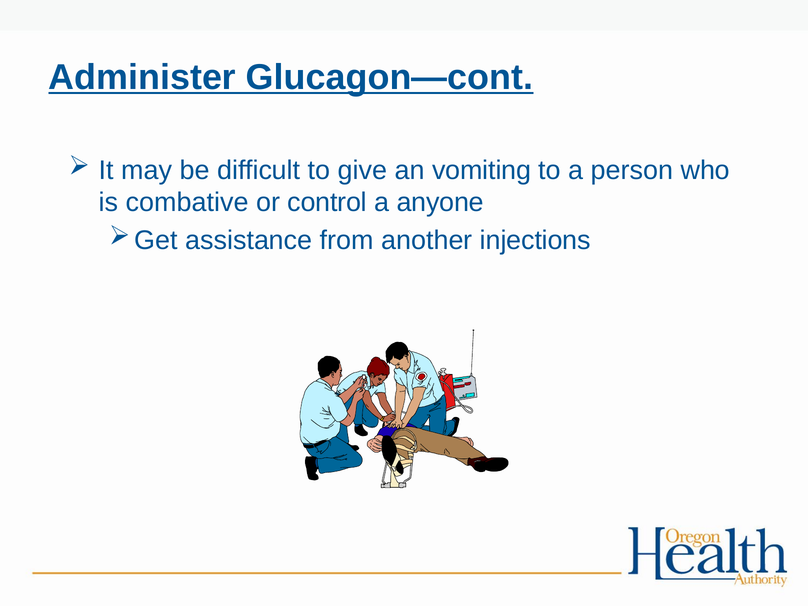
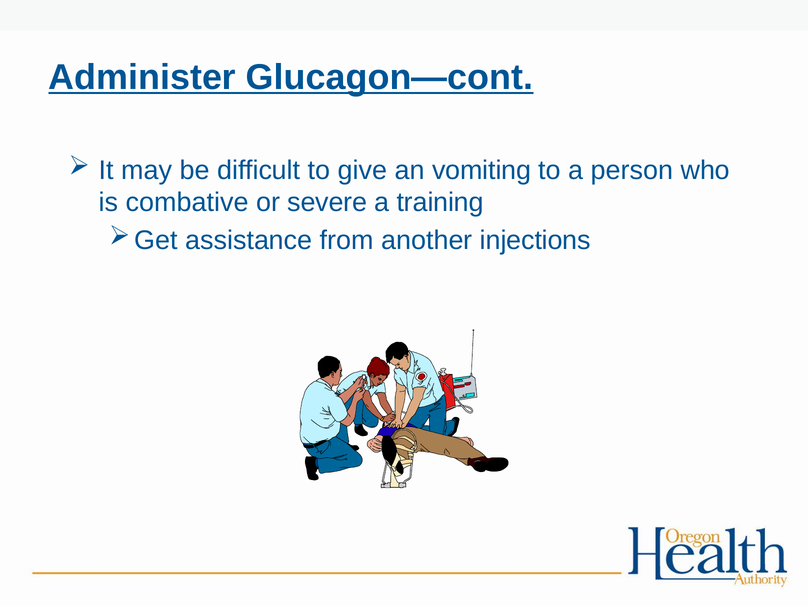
control: control -> severe (327, 203)
anyone: anyone -> training (440, 203)
